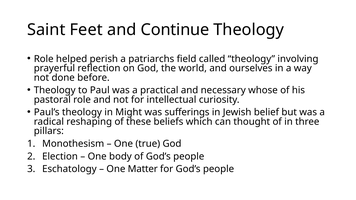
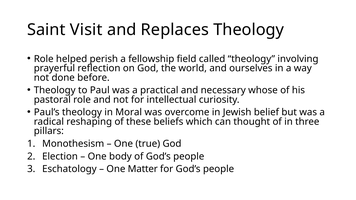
Feet: Feet -> Visit (86, 30)
Continue: Continue -> Replaces (175, 30)
patriarchs: patriarchs -> fellowship (151, 59)
Might: Might -> Moral (129, 112)
sufferings: sufferings -> overcome (187, 112)
